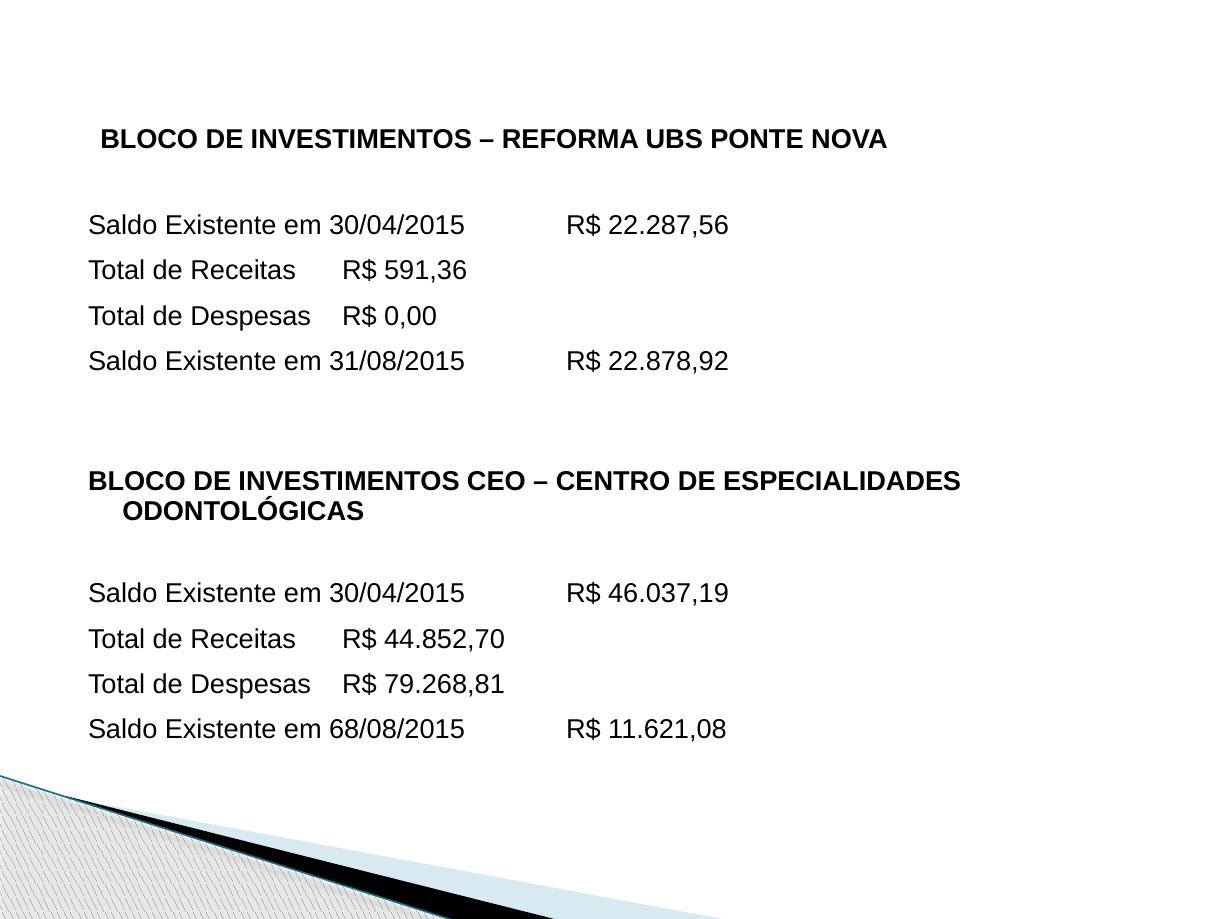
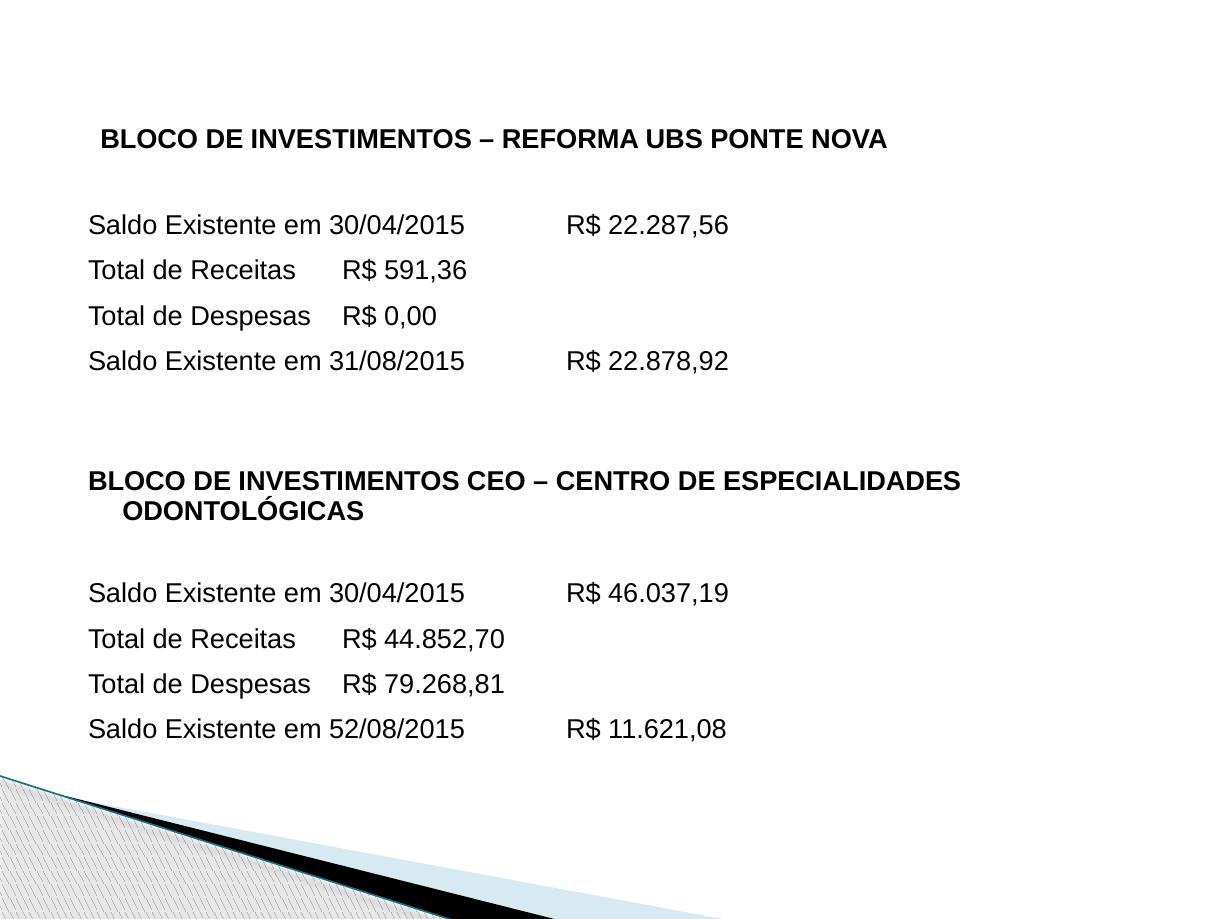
68/08/2015: 68/08/2015 -> 52/08/2015 (397, 730)
